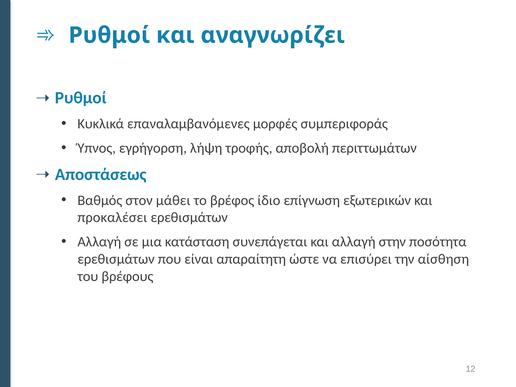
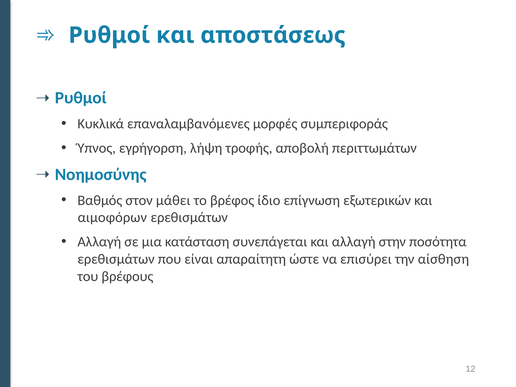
αναγνωρίζει: αναγνωρίζει -> αποστάσεως (273, 35)
Αποστάσεως: Αποστάσεως -> Νοημοσύνης (101, 174)
προκαλέσει: προκαλέσει -> αιμοφόρων (112, 218)
